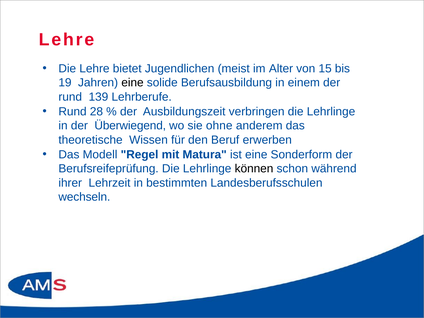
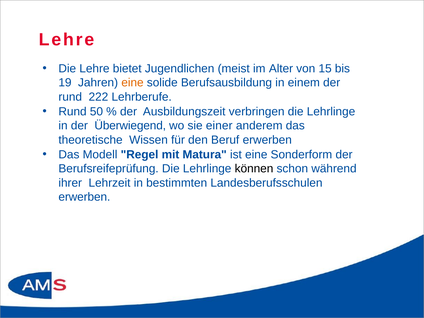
eine colour: black -> orange (132, 83)
139: 139 -> 222 (98, 97)
28: 28 -> 50 (96, 112)
ohne: ohne -> einer (219, 126)
wechseln: wechseln -> erwerben (84, 197)
